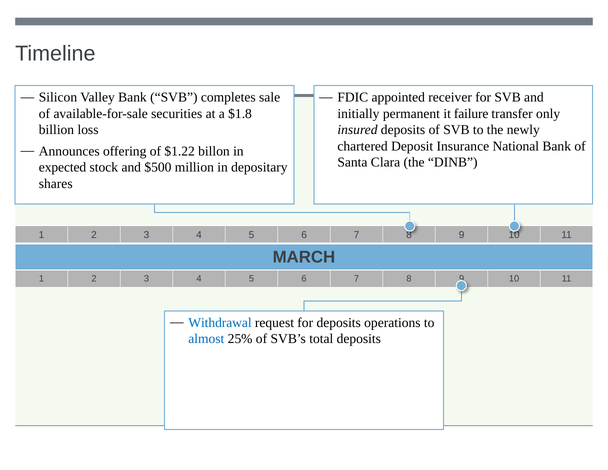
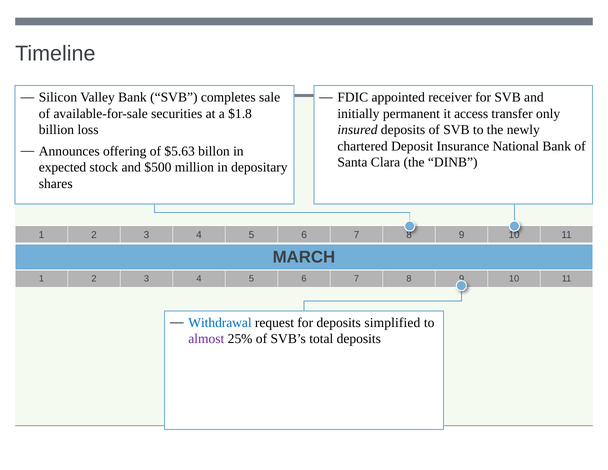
failure: failure -> access (471, 114)
$1.22: $1.22 -> $5.63 (180, 151)
operations: operations -> simplified (392, 323)
almost colour: blue -> purple (206, 339)
